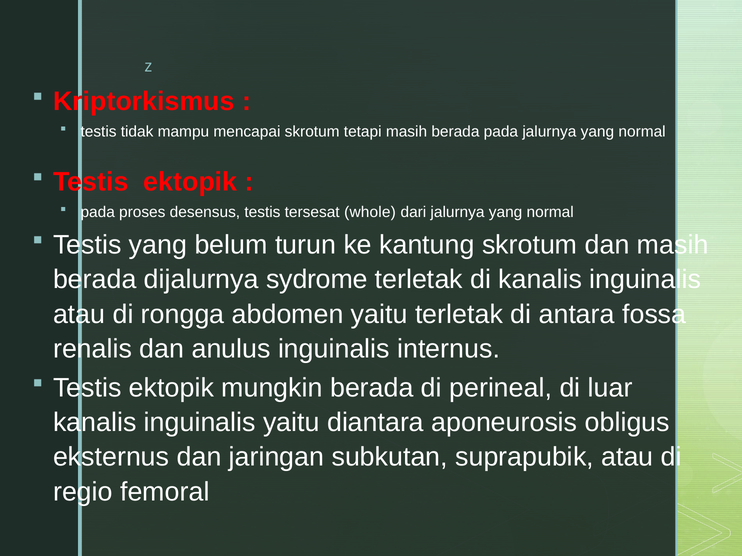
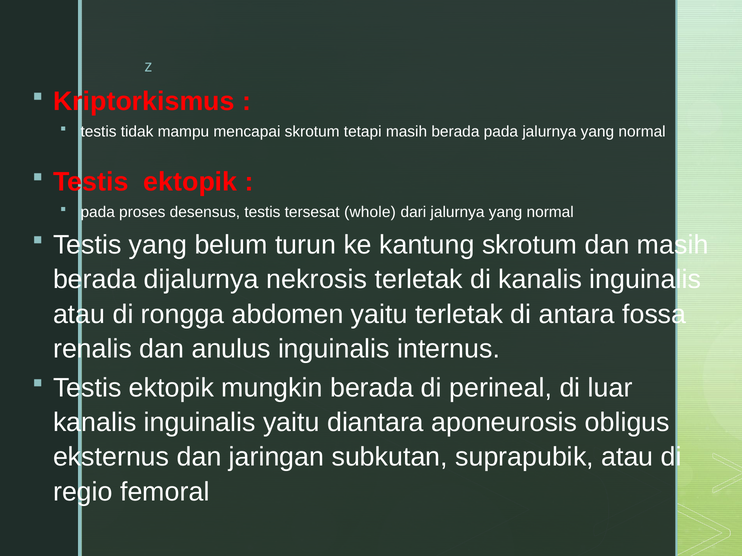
sydrome: sydrome -> nekrosis (317, 280)
